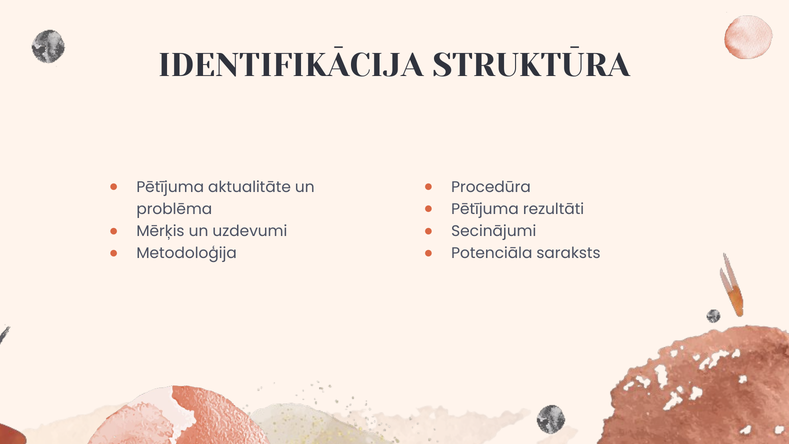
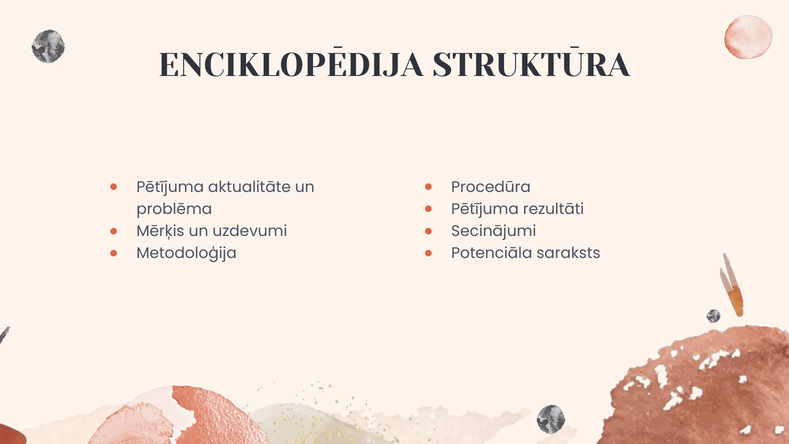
IDENTIFIKĀCIJA: IDENTIFIKĀCIJA -> ENCIKLOPĒDIJA (291, 65)
